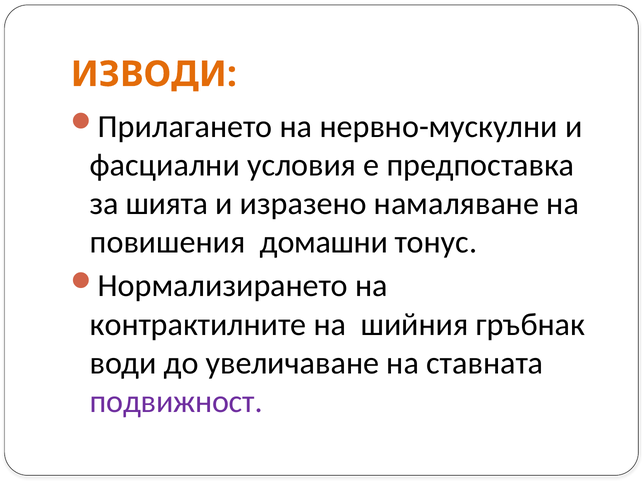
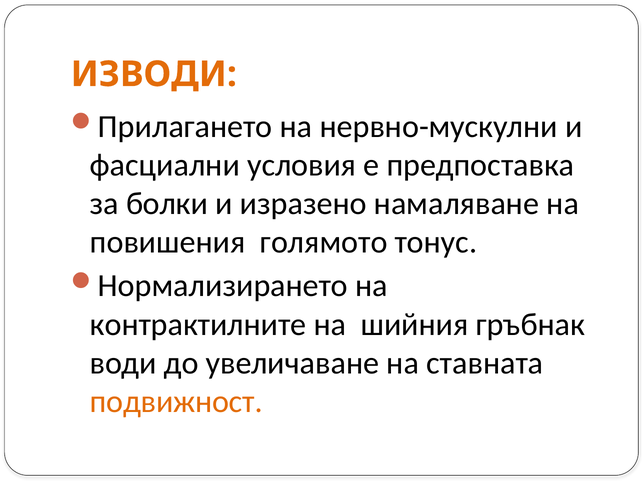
шията: шията -> болки (167, 204)
домашни: домашни -> голямото (324, 242)
подвижност colour: purple -> orange (176, 402)
